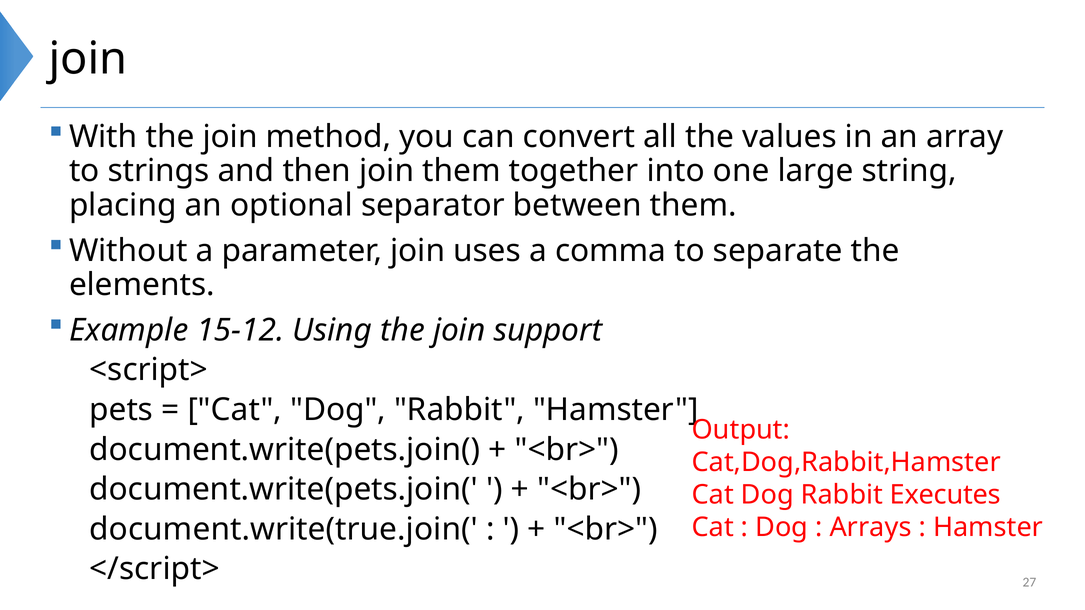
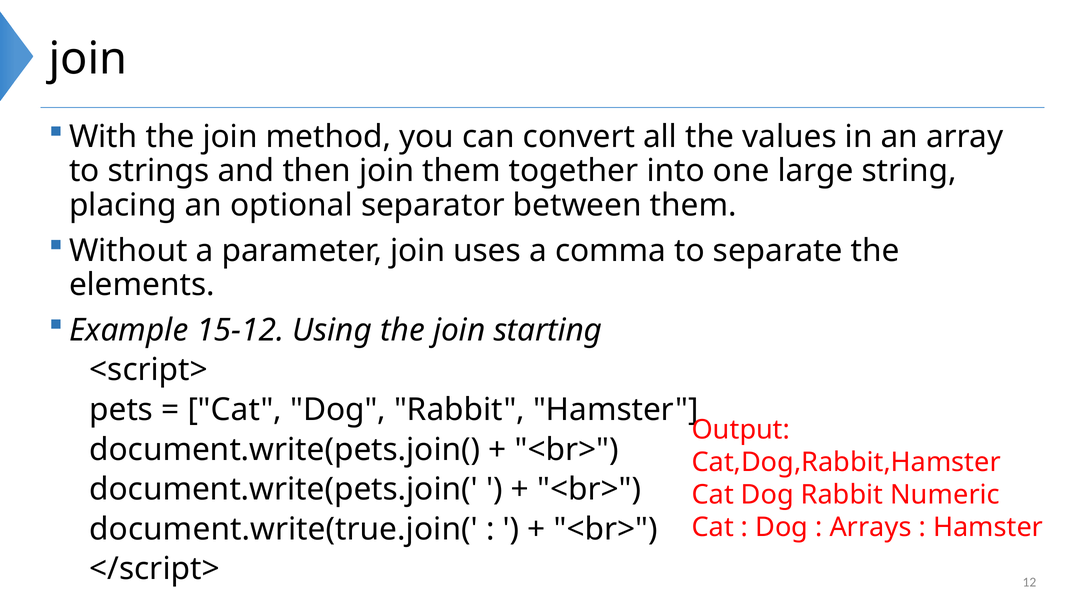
support: support -> starting (548, 330)
Executes: Executes -> Numeric (945, 495)
27: 27 -> 12 (1029, 583)
